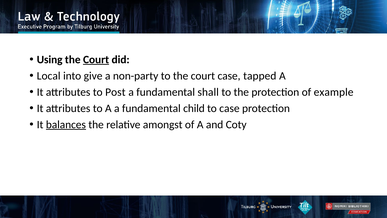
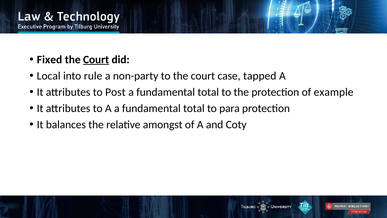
Using: Using -> Fixed (50, 59)
give: give -> rule (93, 76)
shall: shall -> total (208, 92)
A a fundamental child: child -> total (194, 108)
to case: case -> para (229, 108)
balances underline: present -> none (66, 124)
